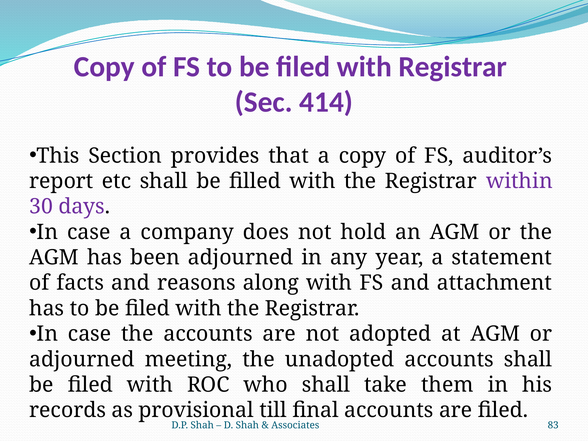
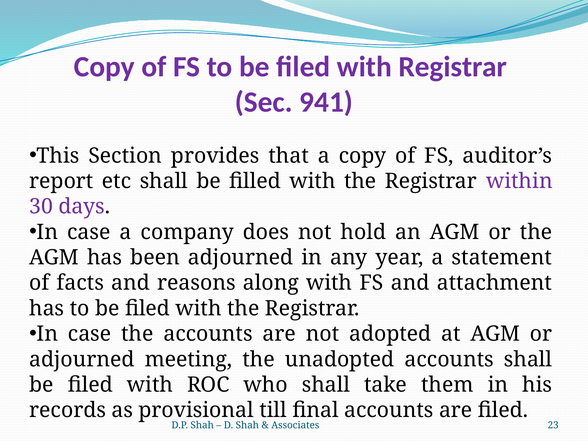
414: 414 -> 941 (326, 102)
83: 83 -> 23 (553, 425)
